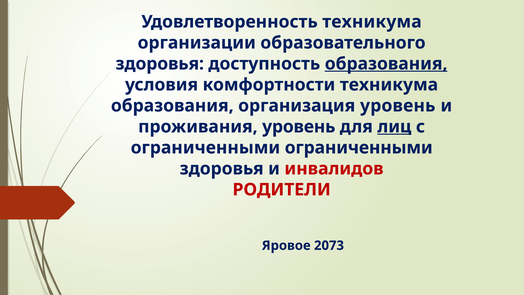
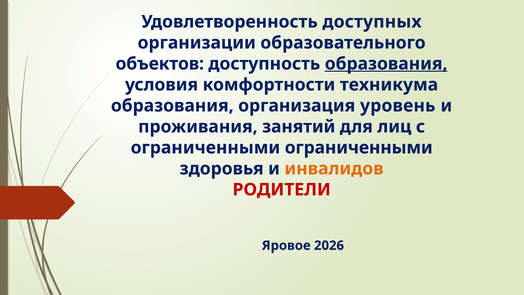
Удовлетворенность техникума: техникума -> доступных (372, 22)
здоровья: здоровья -> объектов (160, 64)
проживания уровень: уровень -> занятий (299, 127)
лиц underline: present -> none (394, 127)
инвалидов colour: red -> orange (334, 169)
2073: 2073 -> 2026 (329, 245)
